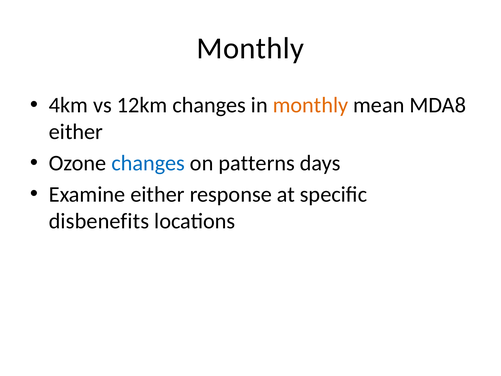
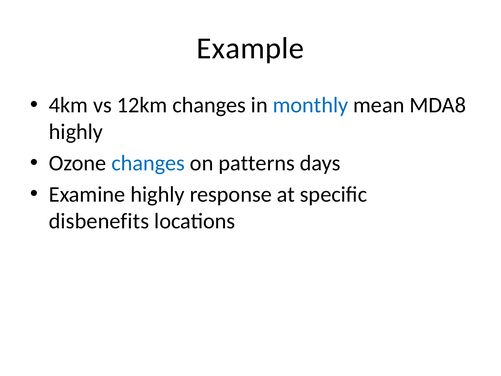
Monthly: Monthly -> Example (250, 48)
monthly colour: orange -> blue (310, 105)
either: either -> highly (76, 132)
Examine either: either -> highly (158, 194)
